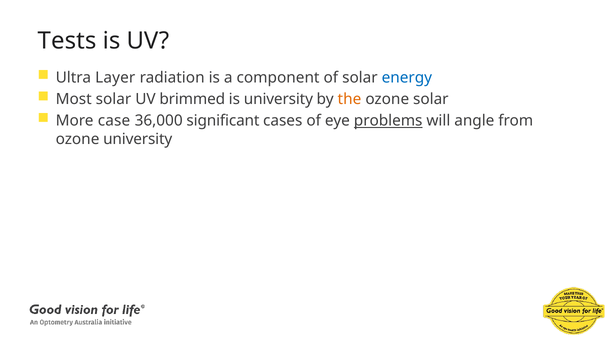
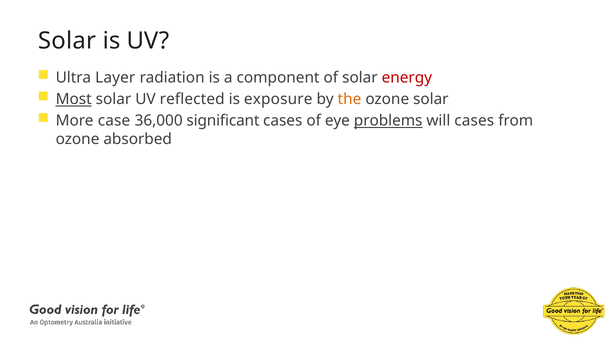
Tests: Tests -> Solar (67, 41)
energy colour: blue -> red (407, 78)
Most underline: none -> present (74, 99)
brimmed: brimmed -> reflected (192, 99)
is university: university -> exposure (278, 99)
will angle: angle -> cases (474, 121)
ozone university: university -> absorbed (138, 139)
